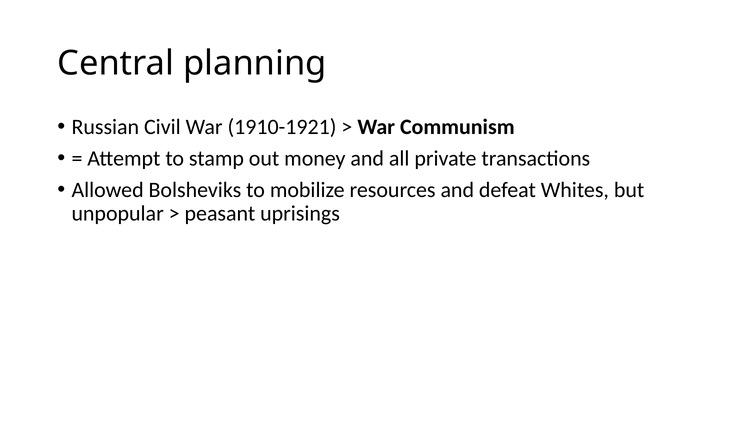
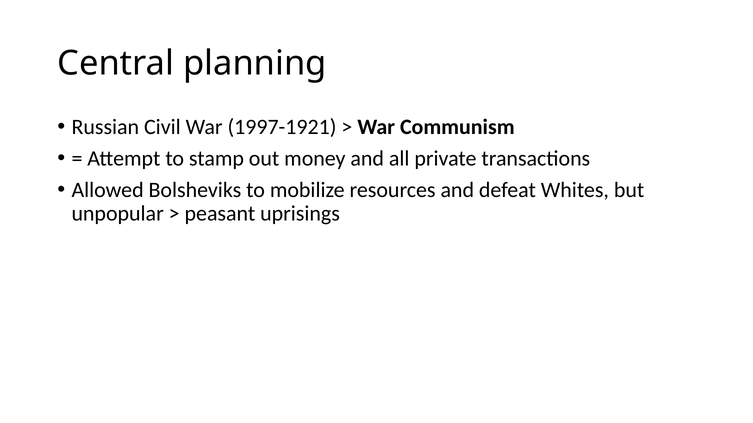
1910-1921: 1910-1921 -> 1997-1921 (282, 127)
